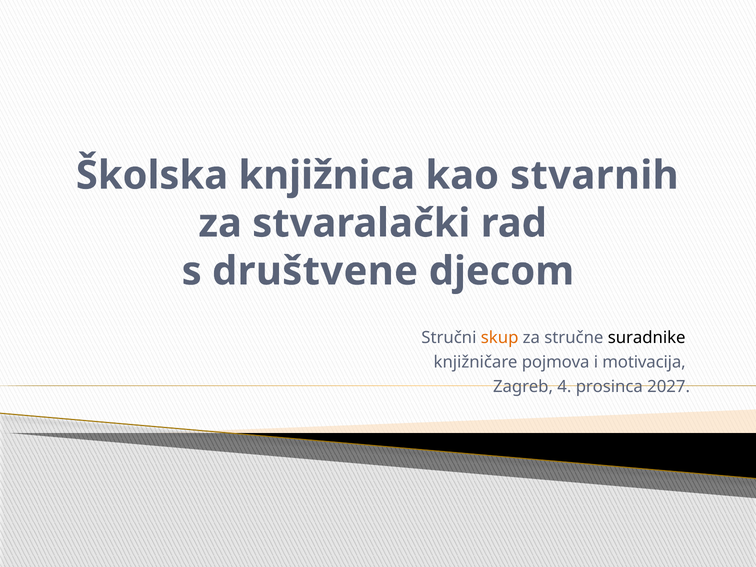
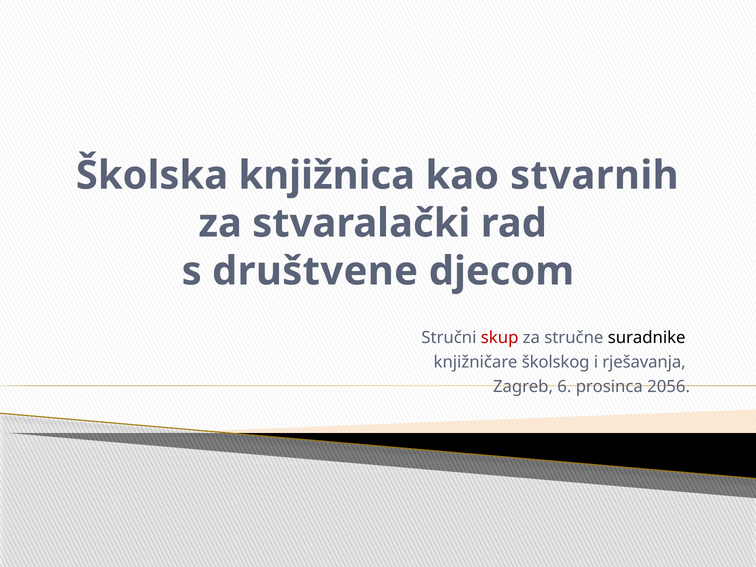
skup colour: orange -> red (500, 338)
pojmova: pojmova -> školskog (556, 362)
motivacija: motivacija -> rješavanja (644, 362)
4: 4 -> 6 (564, 387)
2027: 2027 -> 2056 (669, 387)
